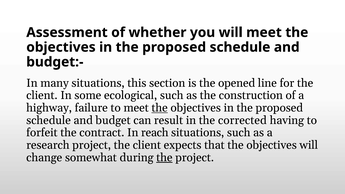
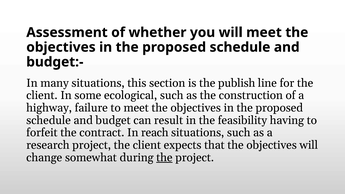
opened: opened -> publish (237, 83)
the underline: present -> none (160, 108)
corrected: corrected -> feasibility (242, 120)
